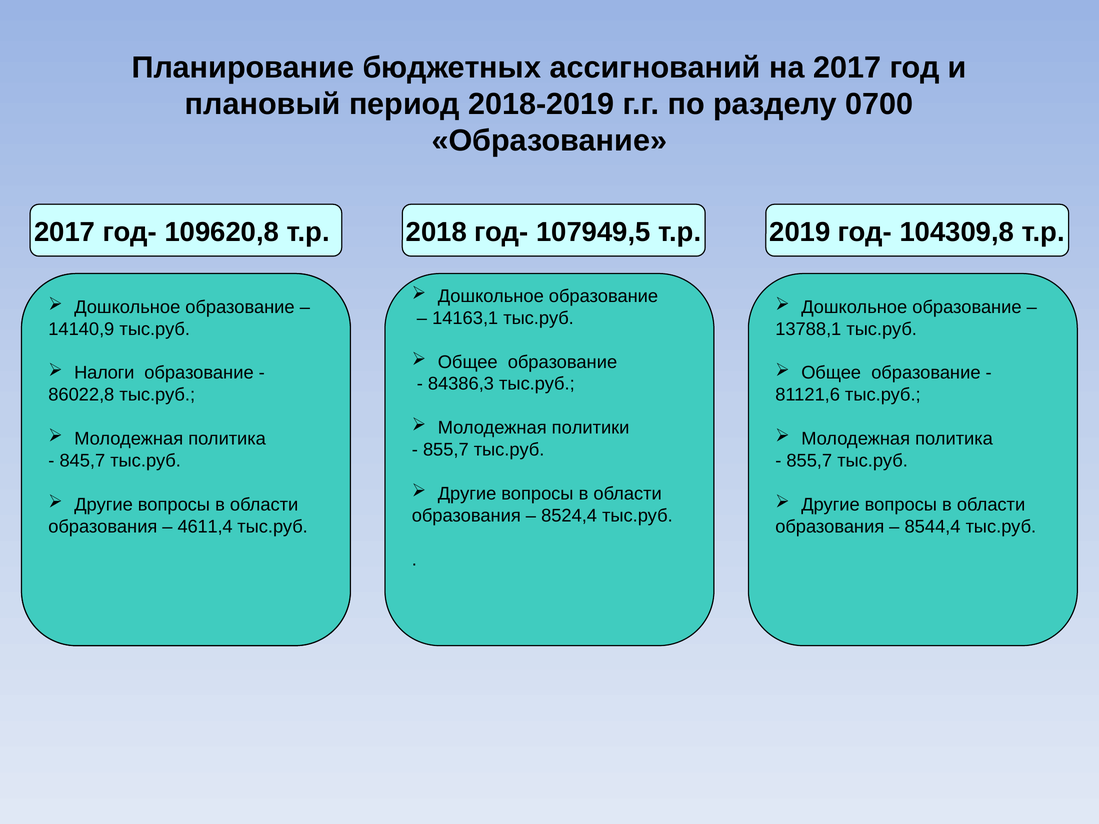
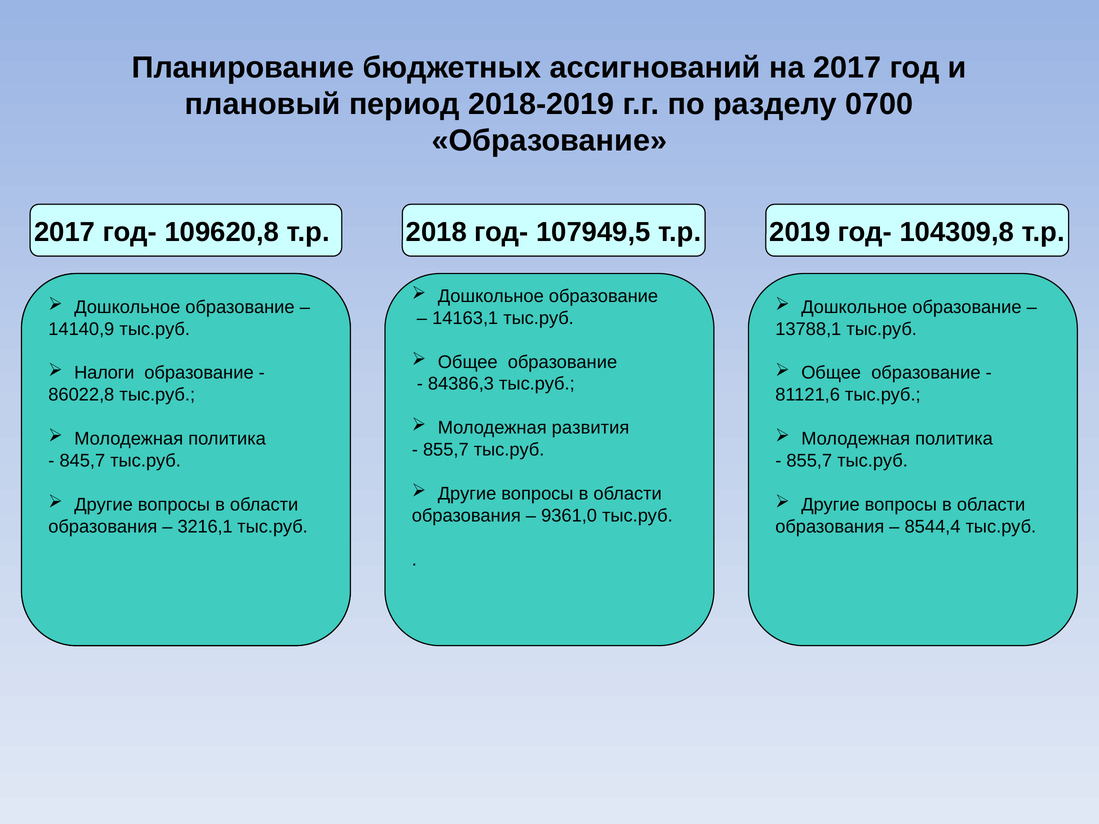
политики: политики -> развития (591, 428)
8524,4: 8524,4 -> 9361,0 (569, 516)
4611,4: 4611,4 -> 3216,1 (205, 527)
